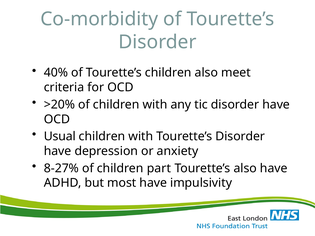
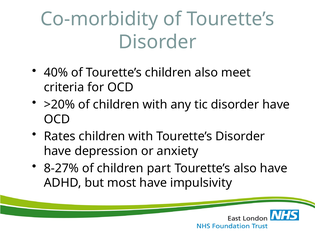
Usual: Usual -> Rates (60, 137)
